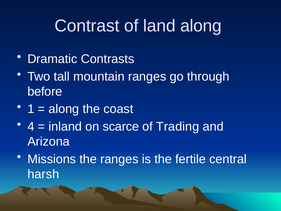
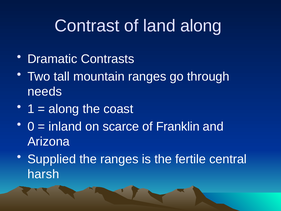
before: before -> needs (45, 91)
4: 4 -> 0 (31, 126)
Trading: Trading -> Franklin (178, 126)
Missions: Missions -> Supplied (52, 159)
